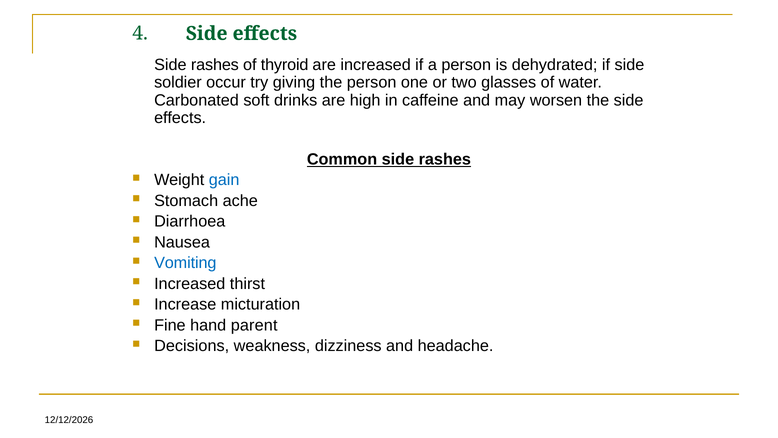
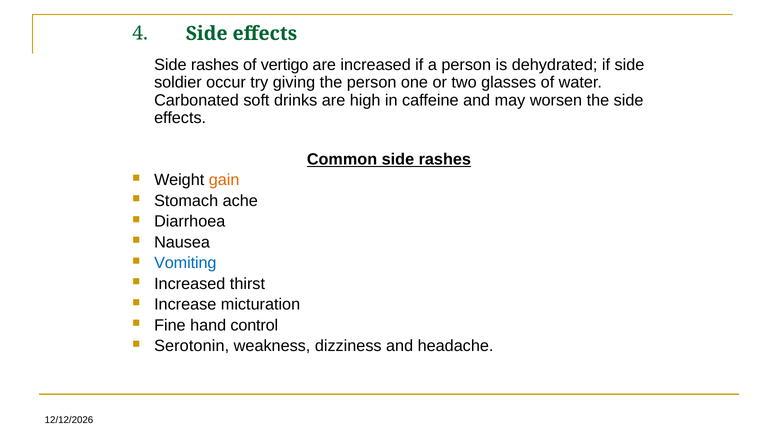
thyroid: thyroid -> vertigo (285, 65)
gain colour: blue -> orange (224, 180)
parent: parent -> control (254, 325)
Decisions: Decisions -> Serotonin (192, 346)
